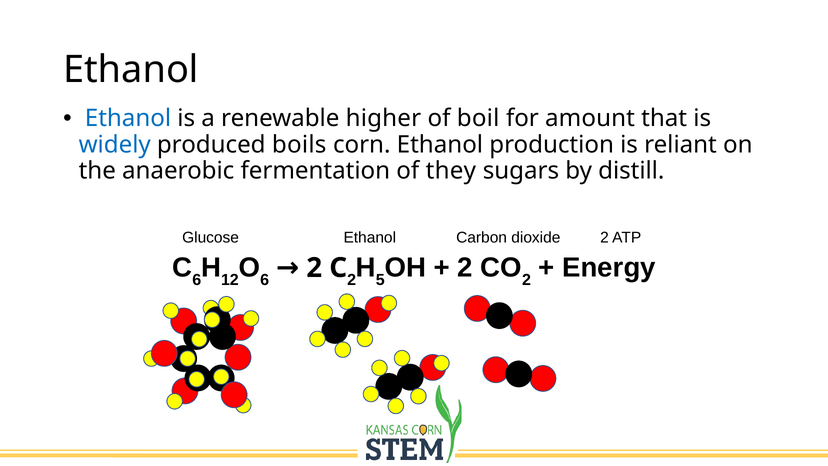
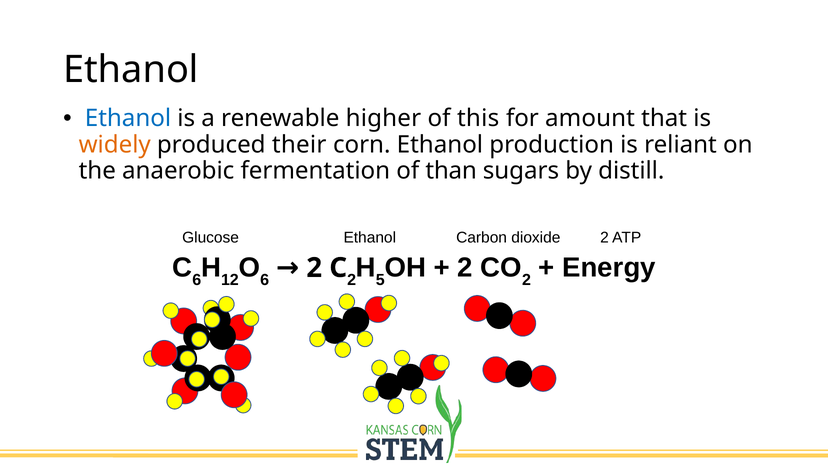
boil: boil -> this (478, 118)
widely colour: blue -> orange (115, 145)
boils: boils -> their (299, 145)
they: they -> than (451, 171)
